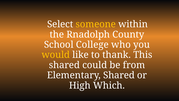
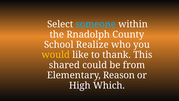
someone colour: yellow -> light blue (96, 24)
College: College -> Realize (92, 45)
Elementary Shared: Shared -> Reason (119, 75)
